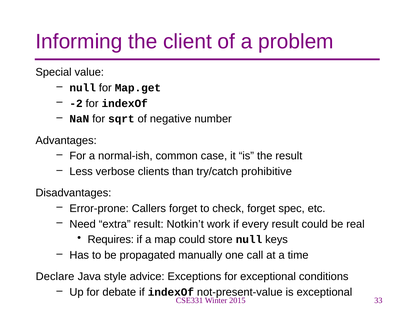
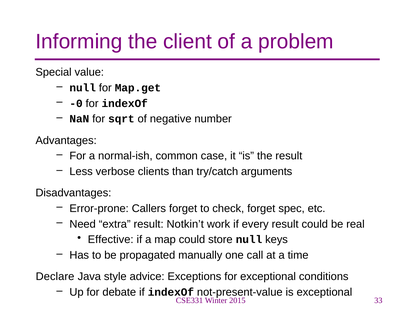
-2: -2 -> -0 (76, 103)
prohibitive: prohibitive -> arguments (267, 171)
Requires: Requires -> Effective (111, 239)
